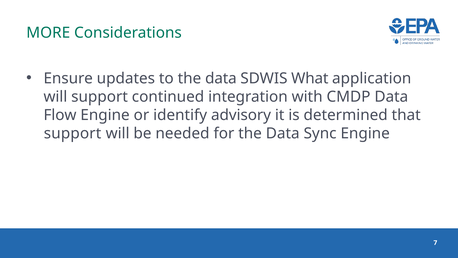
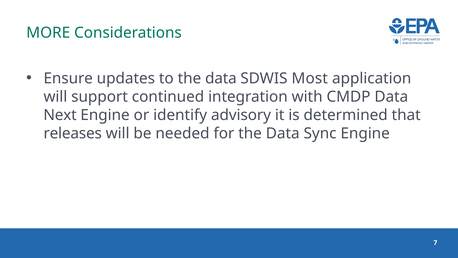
What: What -> Most (310, 78)
Flow: Flow -> Next (60, 115)
support: support -> releases (73, 133)
